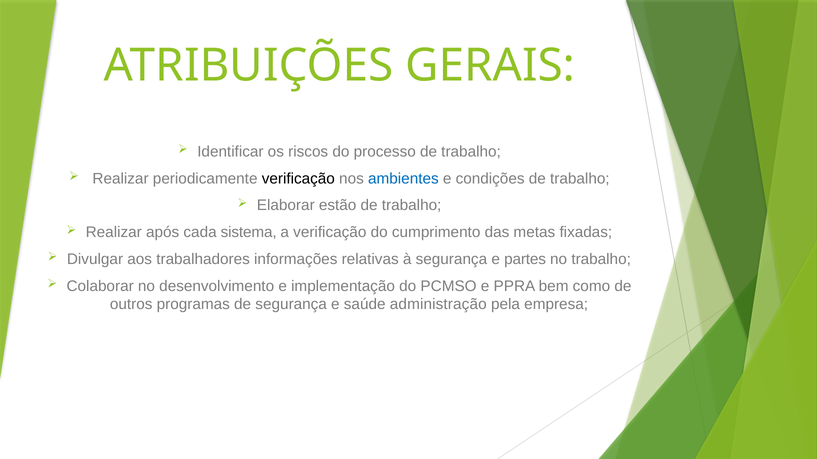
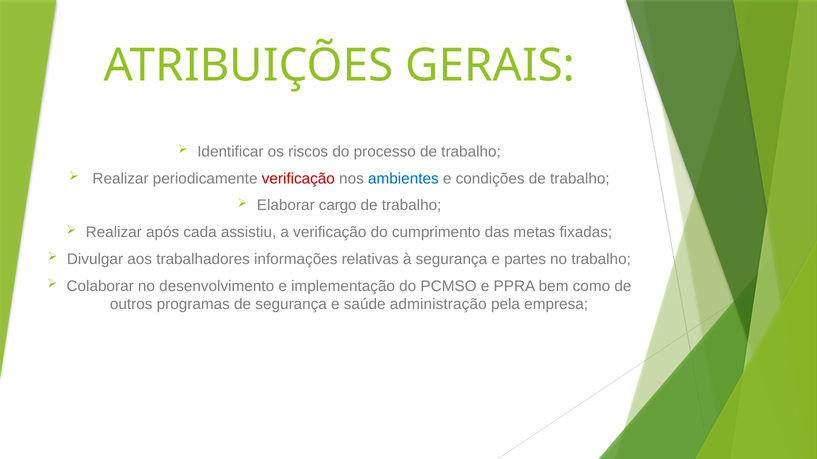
verificação colour: black -> red (298, 179)
estão: estão -> cargo (338, 206)
sistema: sistema -> assistiu (249, 233)
